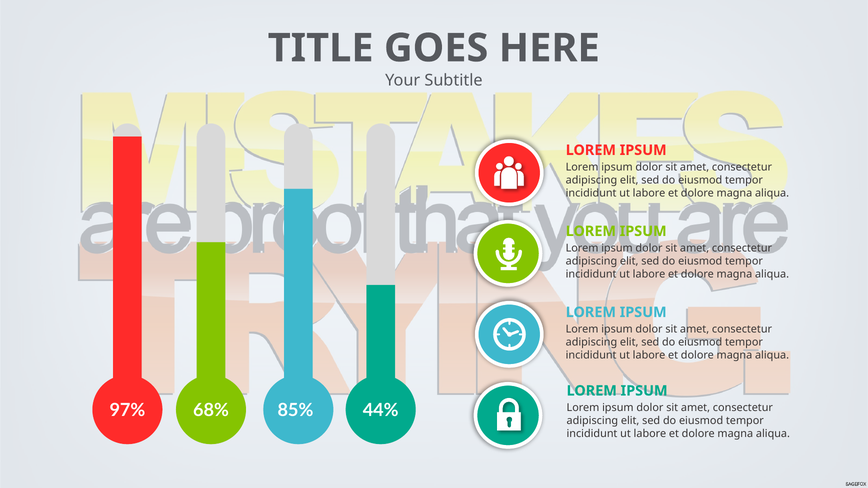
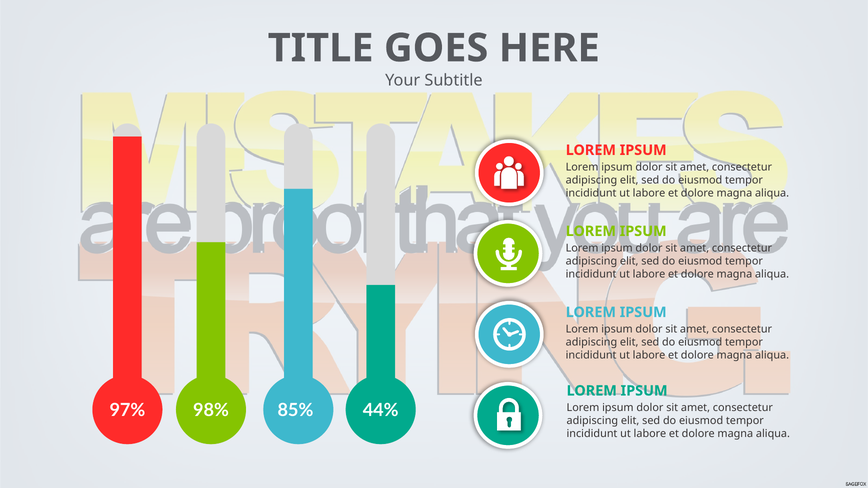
68%: 68% -> 98% (211, 411)
